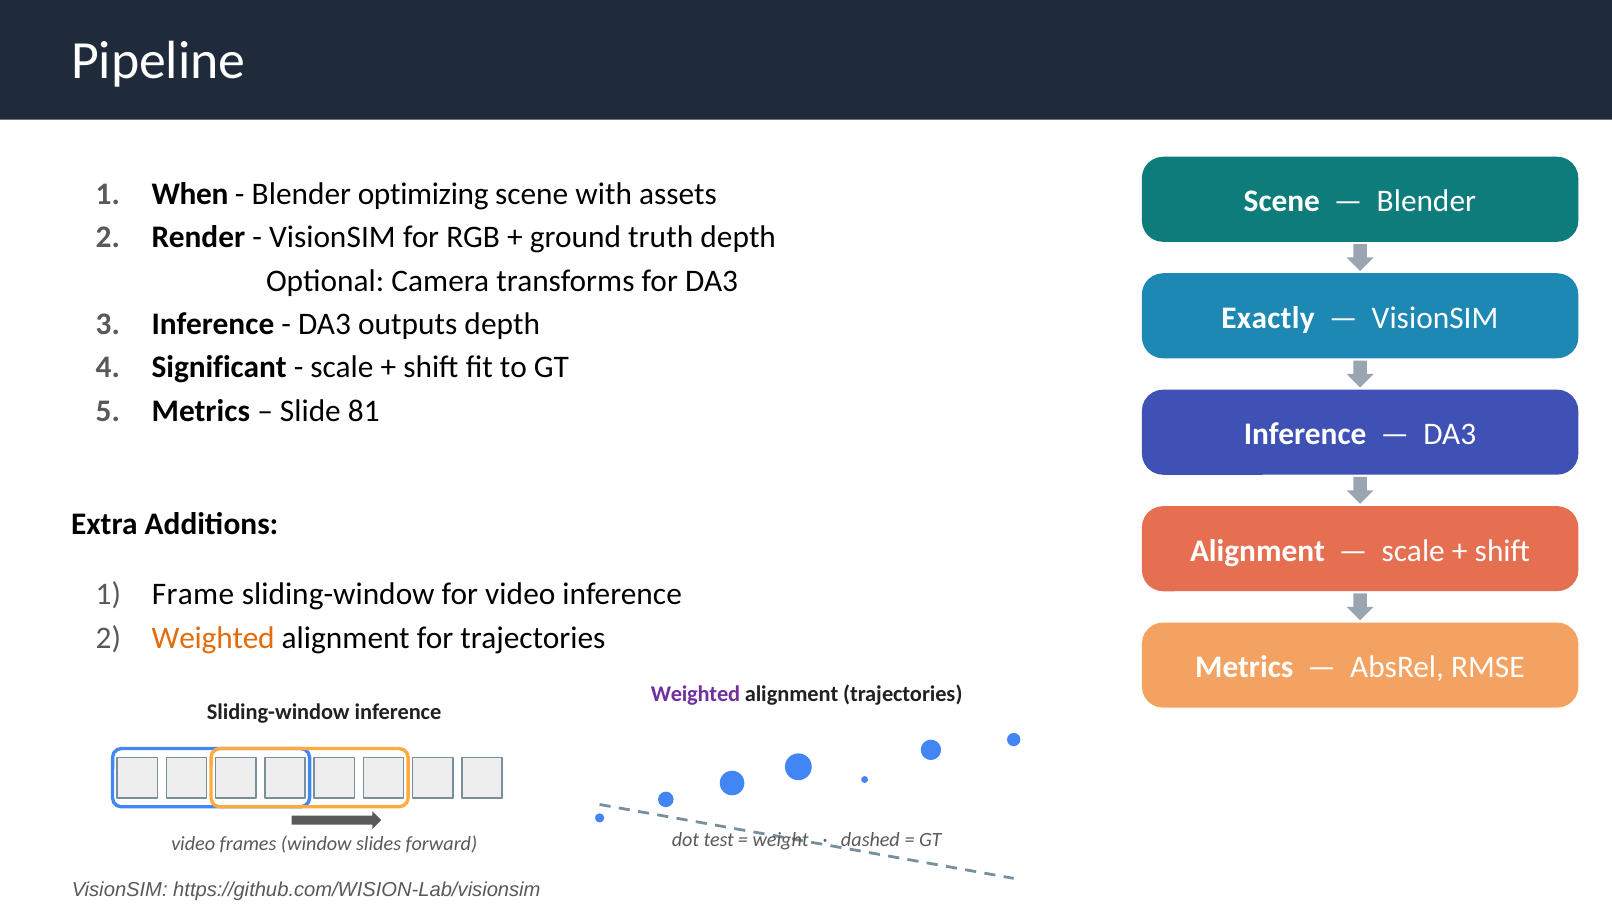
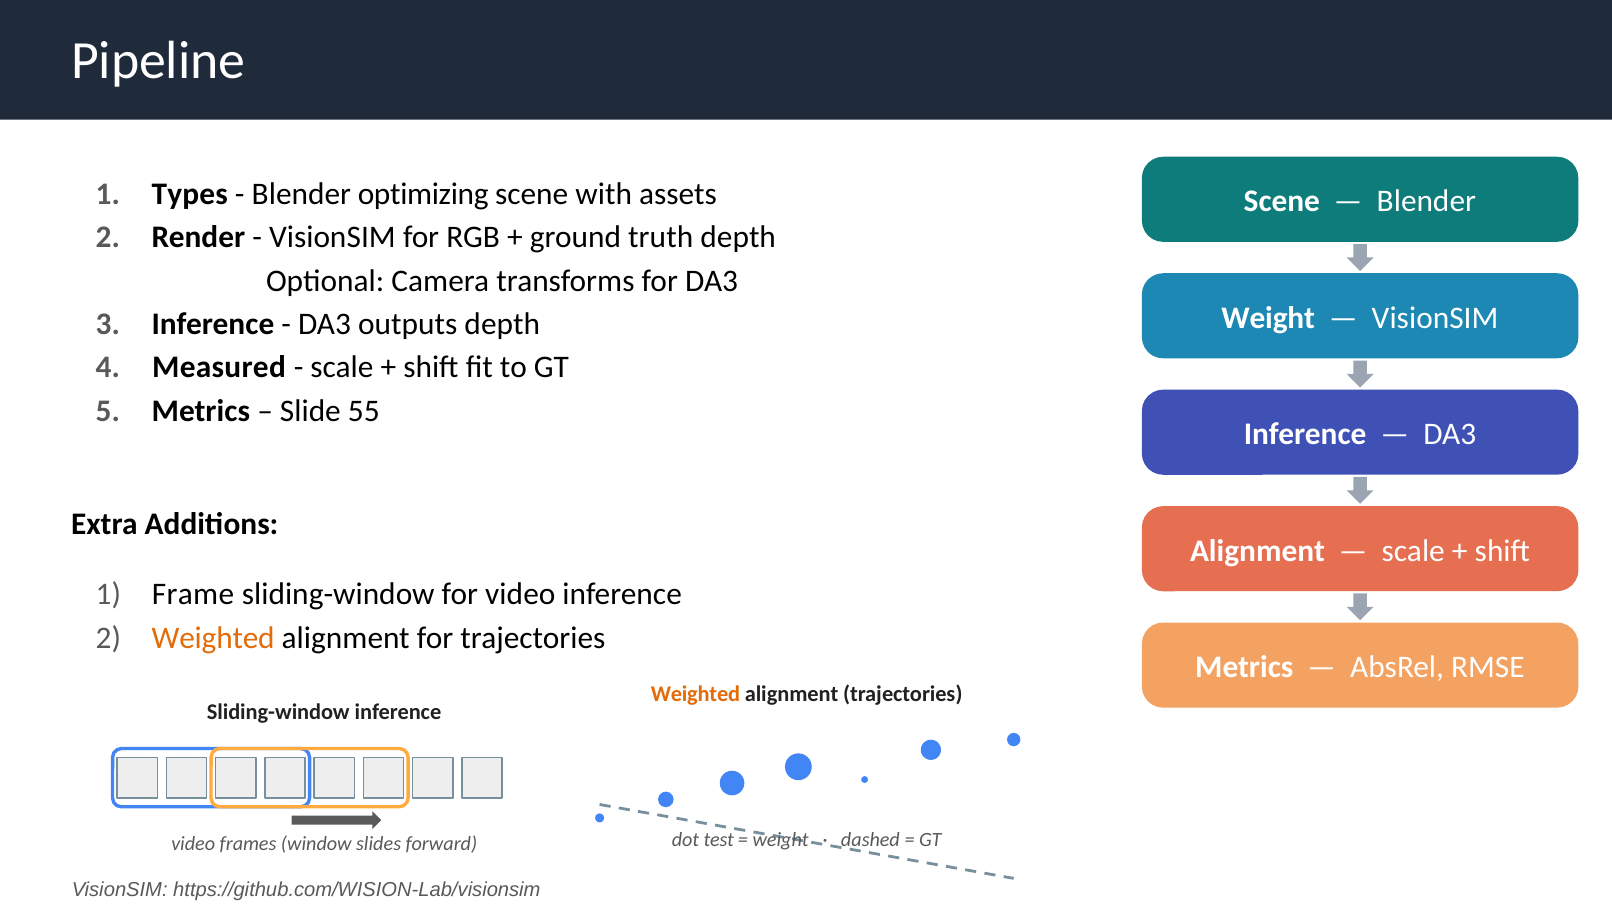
When: When -> Types (190, 194)
Exactly: Exactly -> Weight (1268, 318)
Significant: Significant -> Measured (219, 367)
81: 81 -> 55 (364, 411)
Weighted colour: purple -> orange (695, 694)
